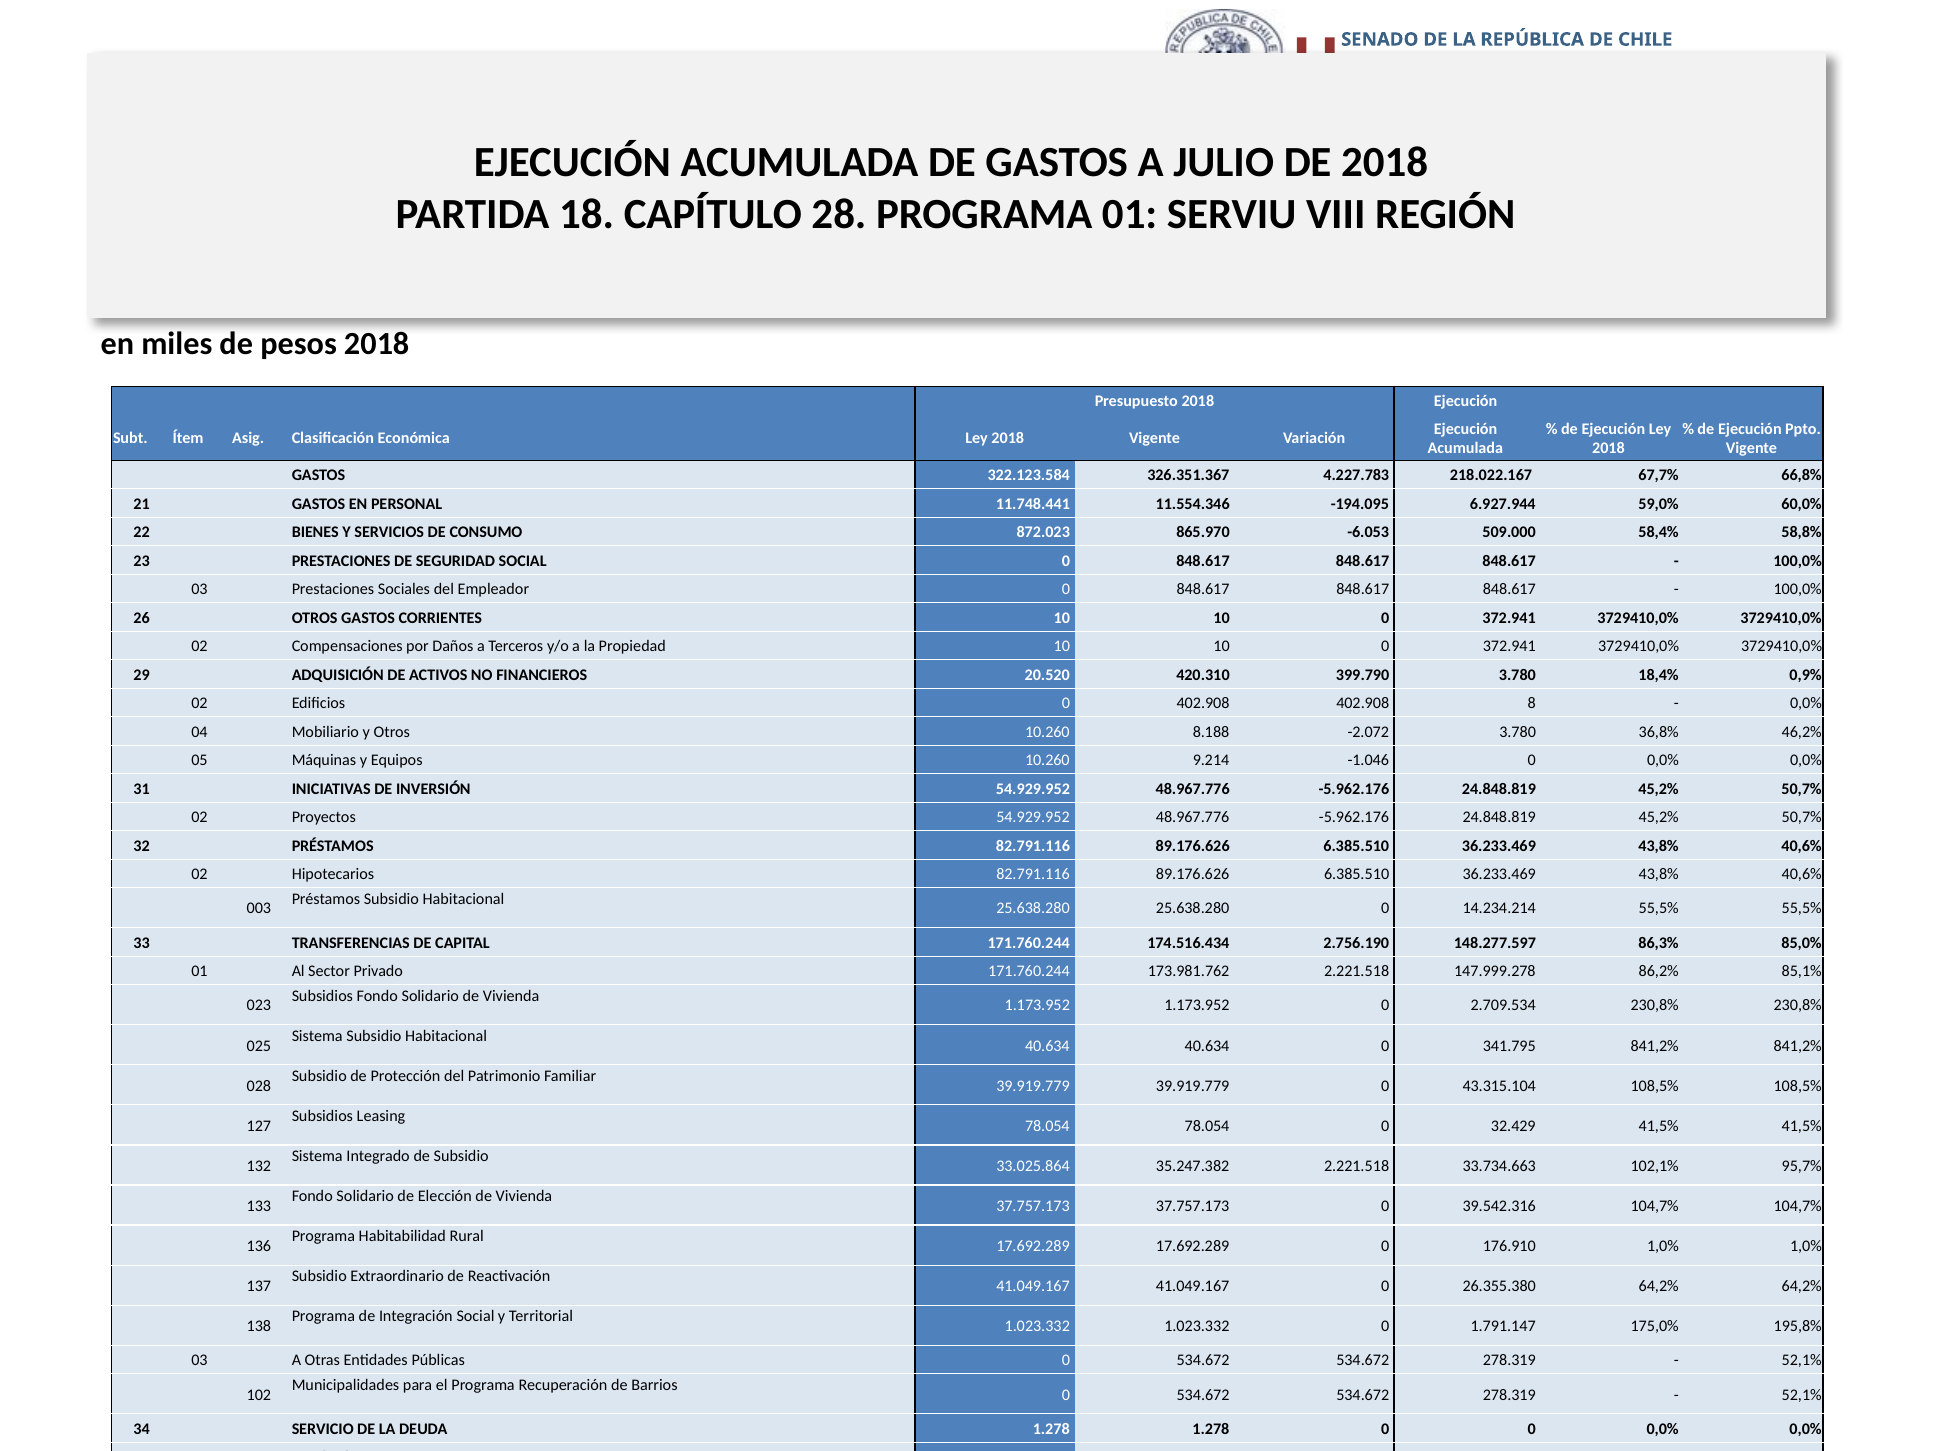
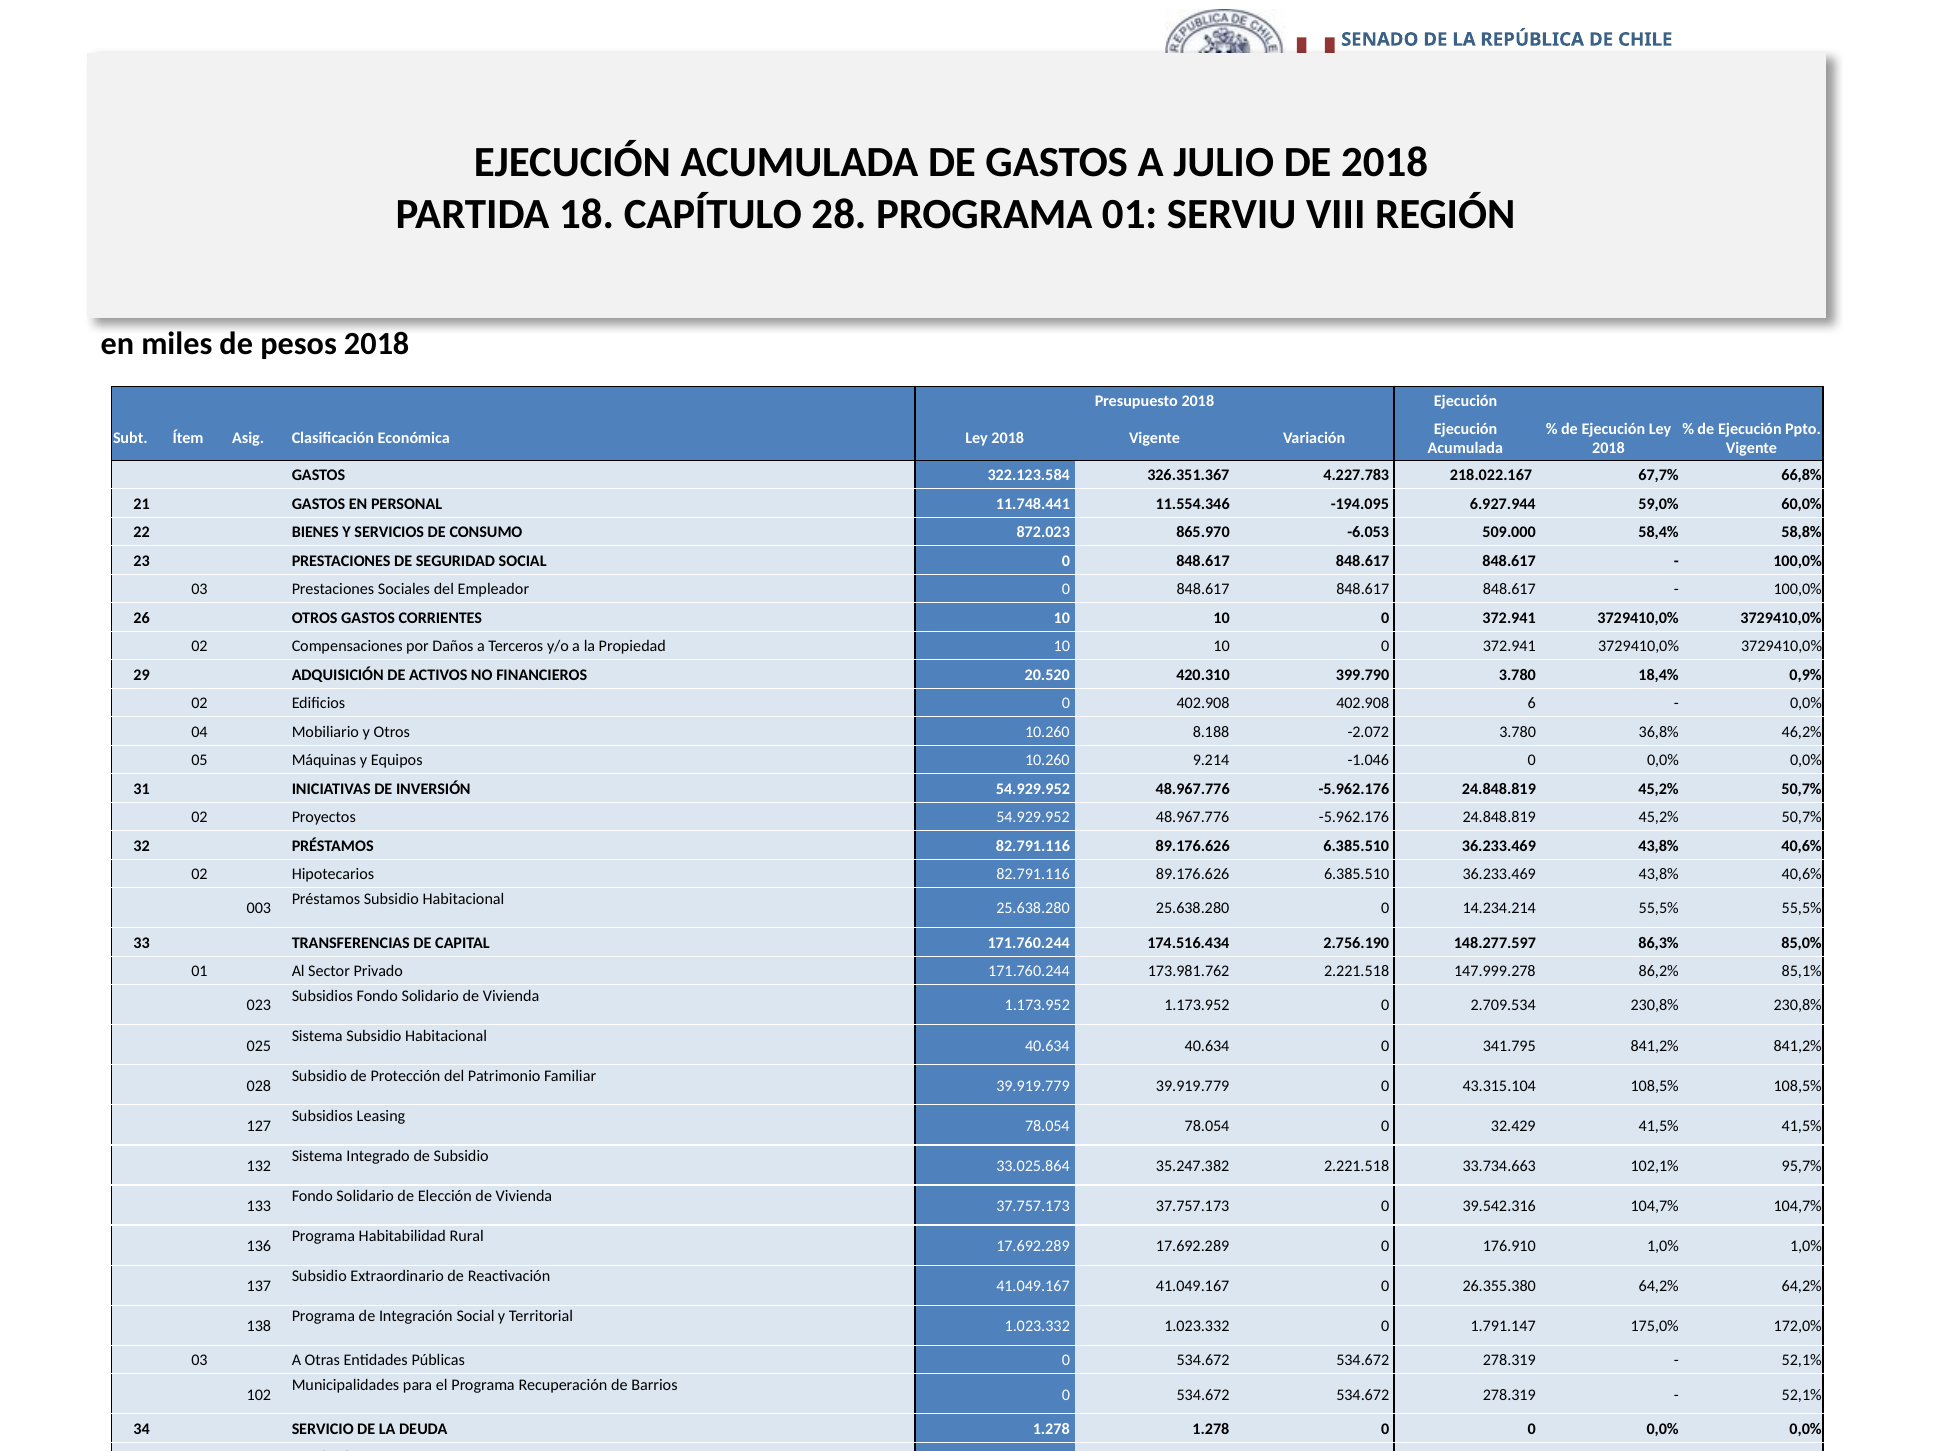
8: 8 -> 6 (1532, 704)
195,8%: 195,8% -> 172,0% (1798, 1326)
